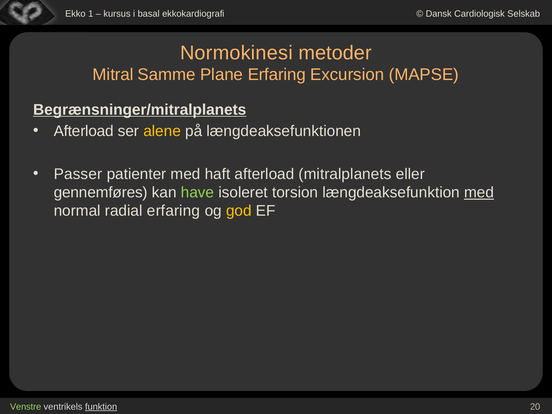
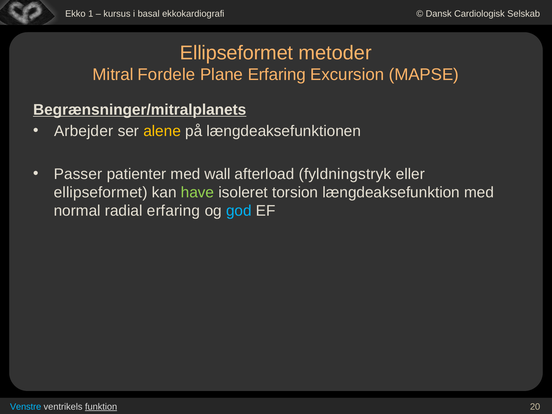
Normokinesi: Normokinesi -> Ellipseformet (237, 53)
Samme: Samme -> Fordele (166, 75)
Afterload: Afterload -> Arbejder (84, 131)
haft: haft -> wall (218, 174)
mitralplanets: mitralplanets -> fyldningstryk (345, 174)
gennemføres: gennemføres -> ellipseformet (101, 192)
med underline: present -> none (479, 192)
god colour: yellow -> light blue (239, 211)
Venstre colour: light green -> light blue (26, 407)
